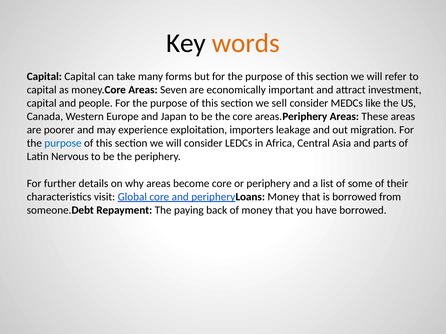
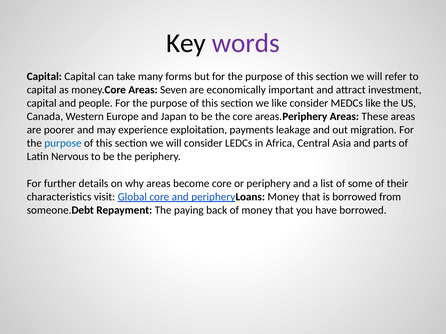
words colour: orange -> purple (246, 43)
we sell: sell -> like (279, 103)
importers: importers -> payments (252, 130)
